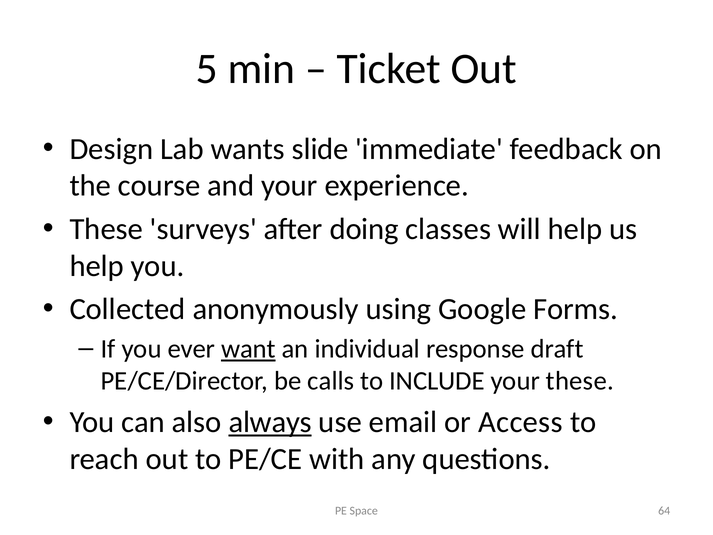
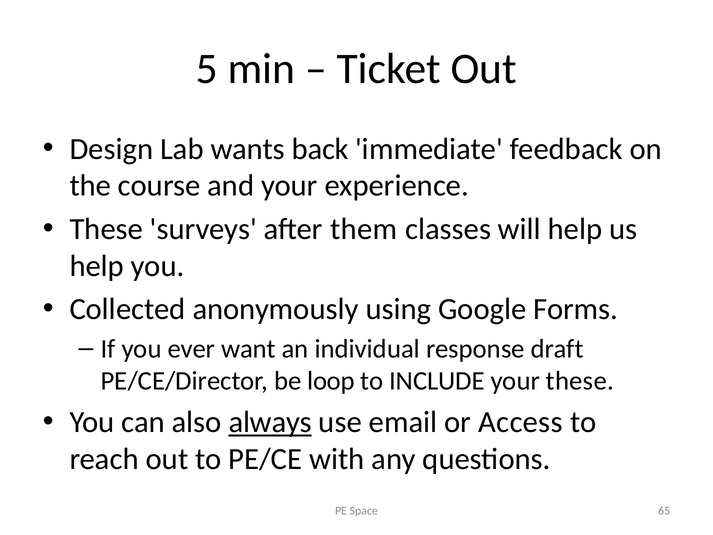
slide: slide -> back (320, 149)
doing: doing -> them (364, 229)
want underline: present -> none (248, 349)
calls: calls -> loop (331, 381)
64: 64 -> 65 (664, 511)
